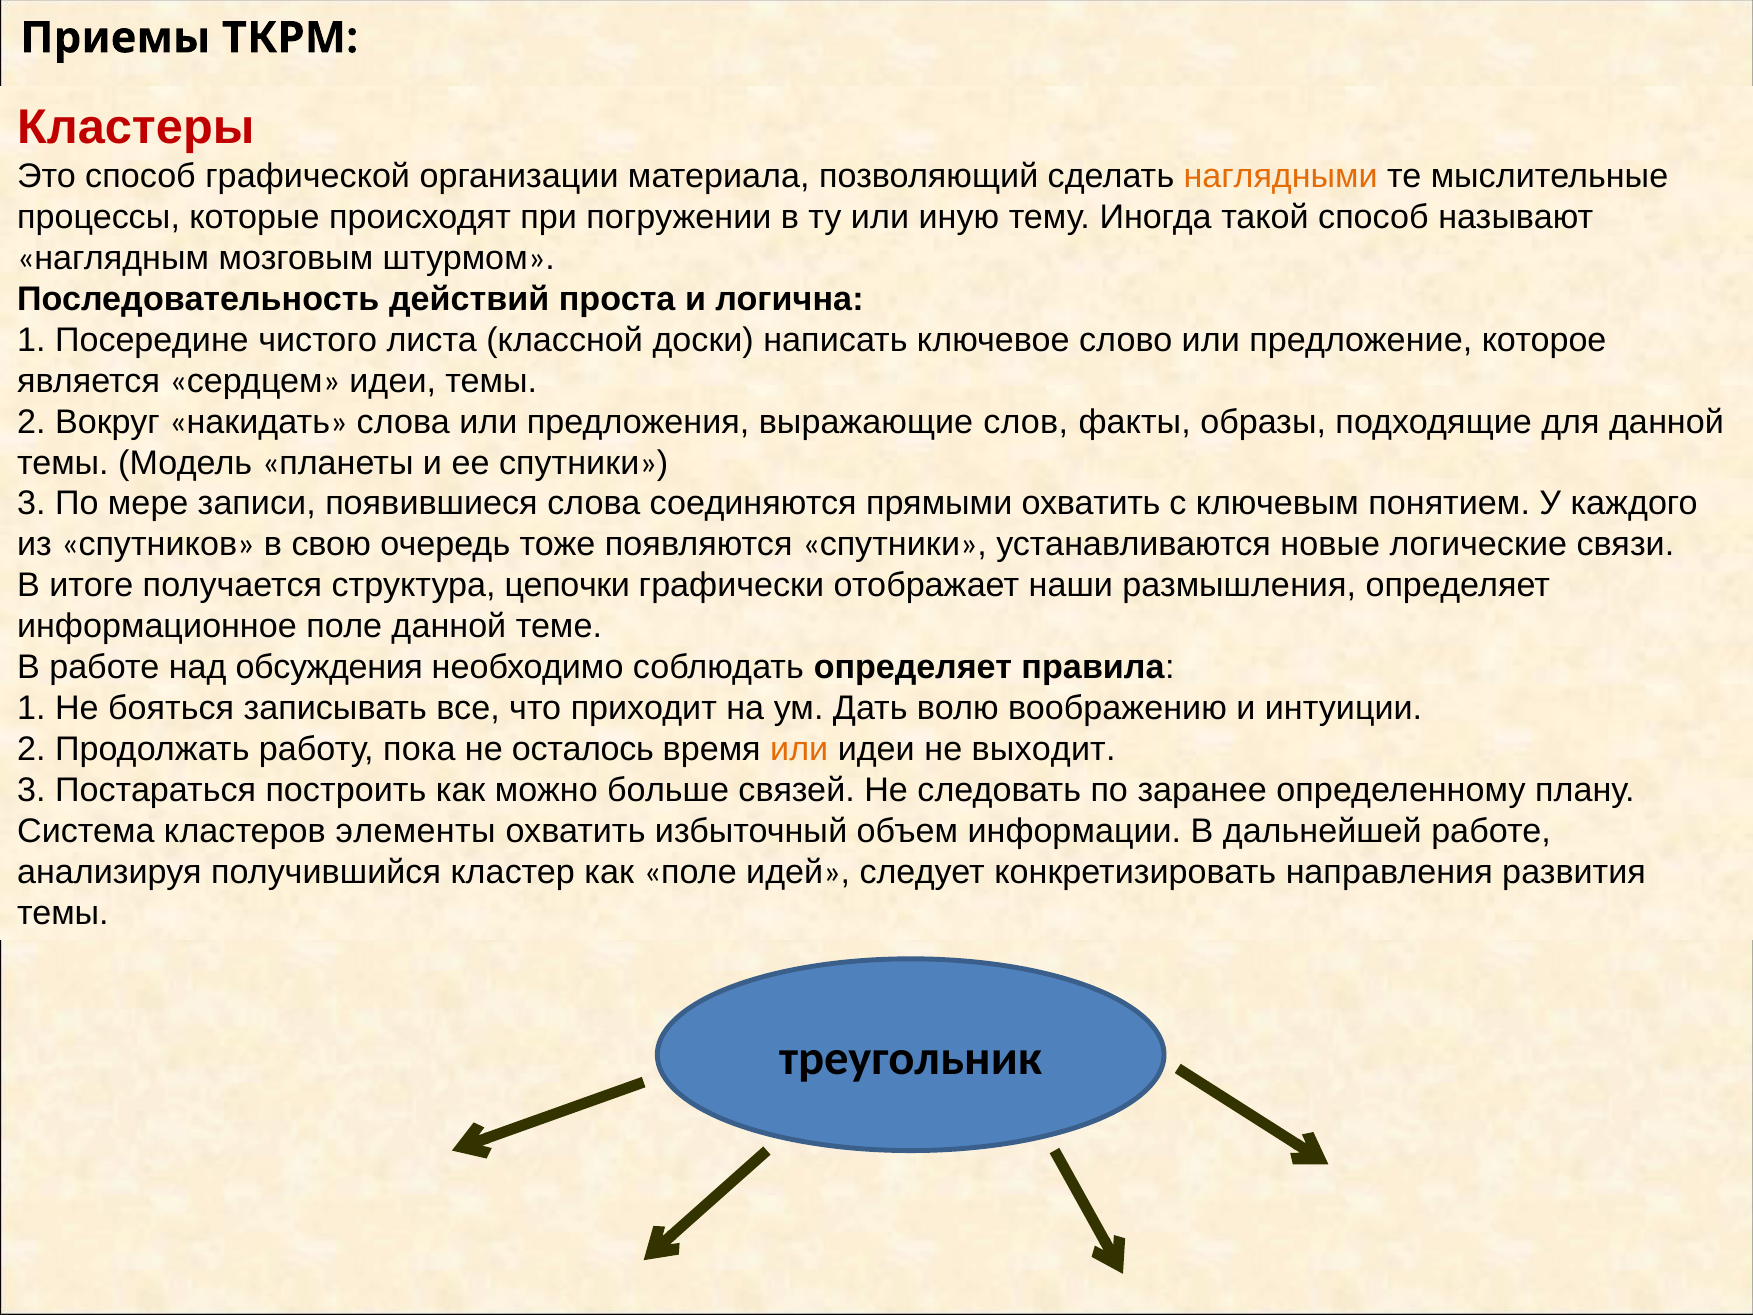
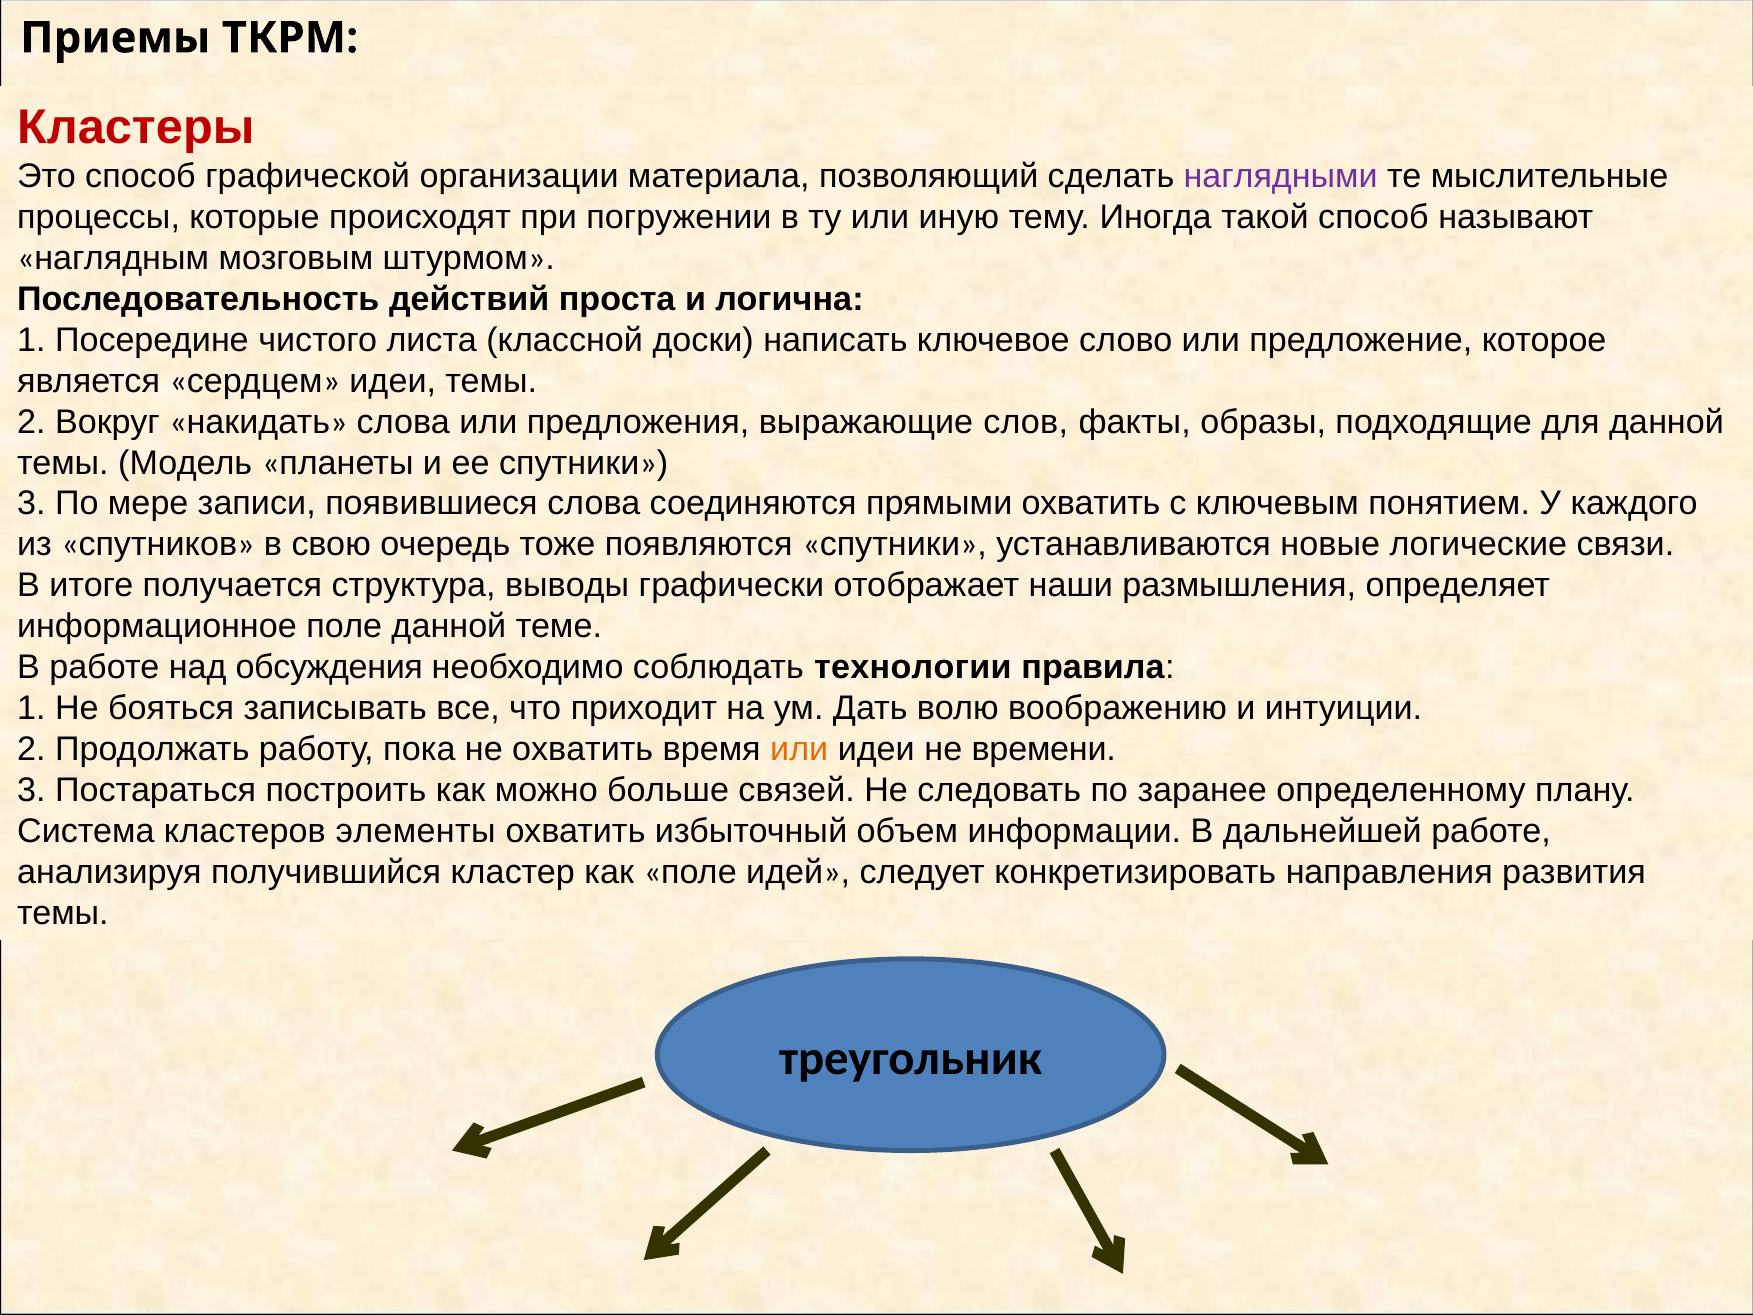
наглядными colour: orange -> purple (1281, 176)
цепочки: цепочки -> выводы (567, 585)
соблюдать определяет: определяет -> технологии (913, 667)
не осталось: осталось -> охватить (583, 749)
выходит: выходит -> времени (1044, 749)
